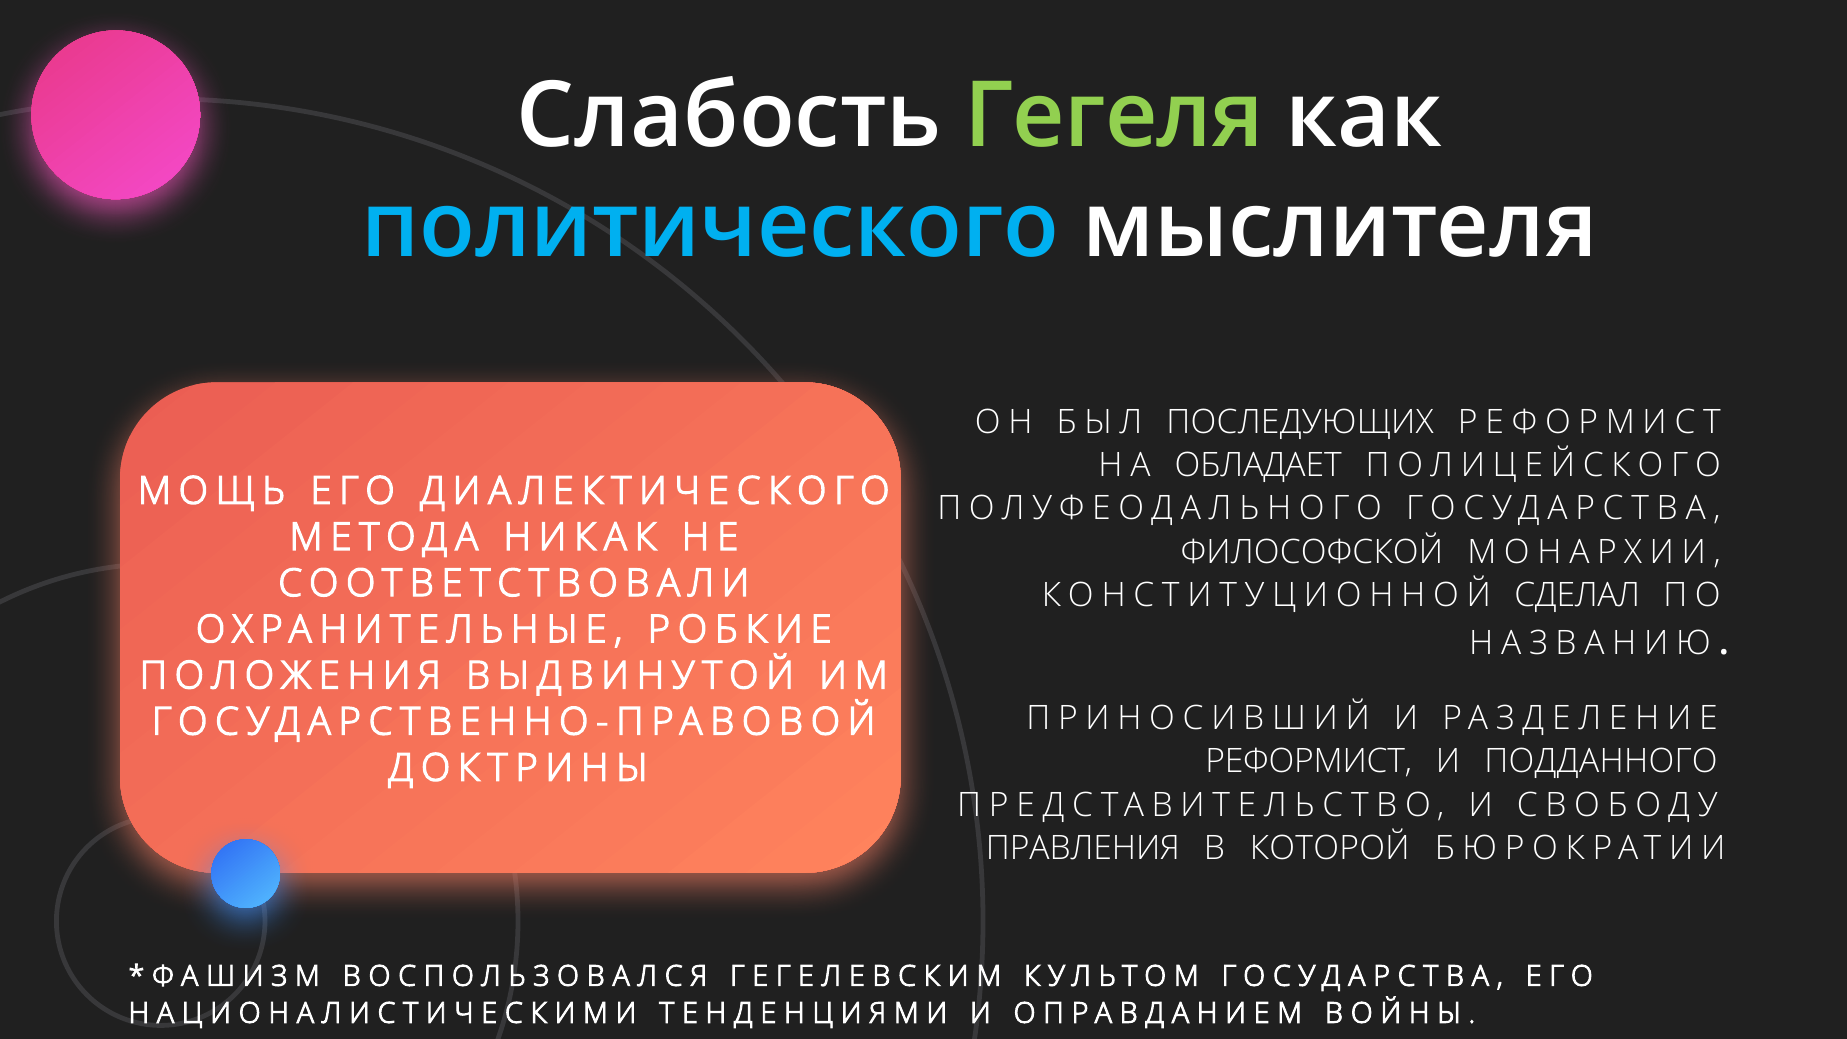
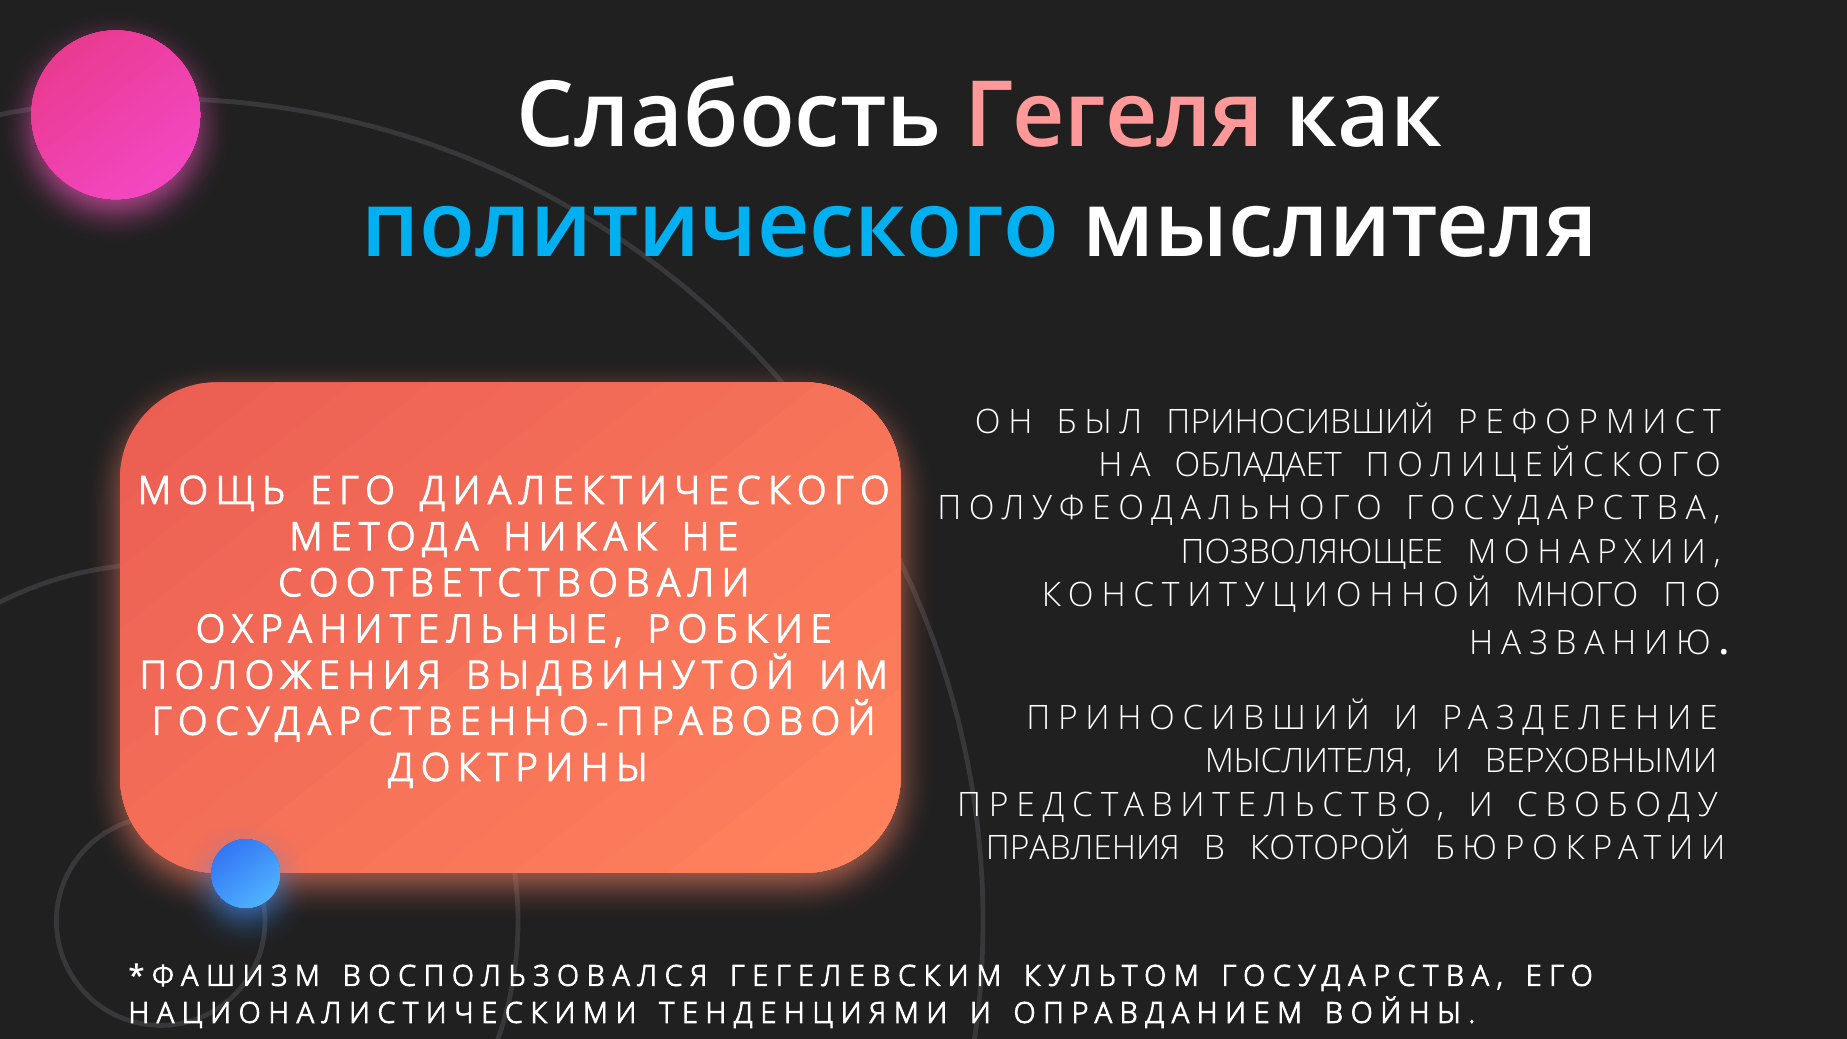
Гегеля colour: light green -> pink (1114, 117)
БЫЛ ПОСЛЕДУЮЩИХ: ПОСЛЕДУЮЩИХ -> ПРИНОСИВШИЙ (1300, 422)
ФИЛОСОФСКОЙ: ФИЛОСОФСКОЙ -> ПОЗВОЛЯЮЩЕЕ (1312, 552)
СДЕЛАЛ: СДЕЛАЛ -> МНОГО (1577, 595)
РЕФОРМИСТ: РЕФОРМИСТ -> МЫСЛИТЕЛЯ (1309, 762)
ПОДДАННОГО: ПОДДАННОГО -> ВЕРХОВНЫМИ (1601, 762)
